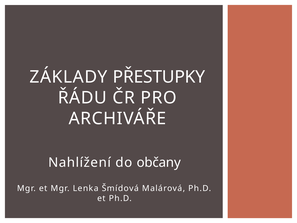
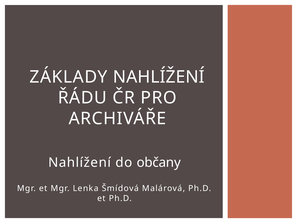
ZÁKLADY PŘESTUPKY: PŘESTUPKY -> NAHLÍŽENÍ (159, 77)
